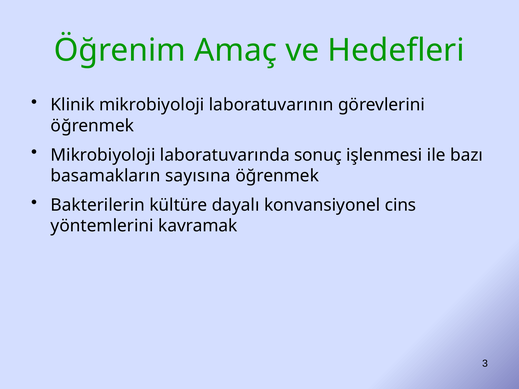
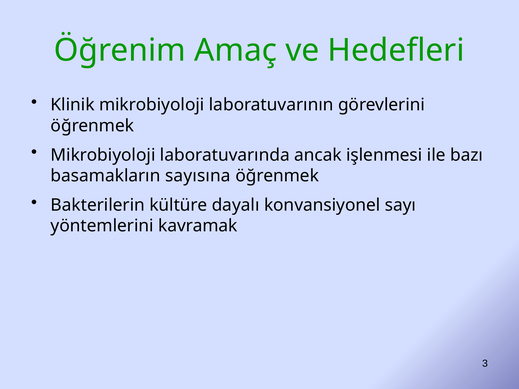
sonuç: sonuç -> ancak (318, 155)
cins: cins -> sayı (401, 205)
